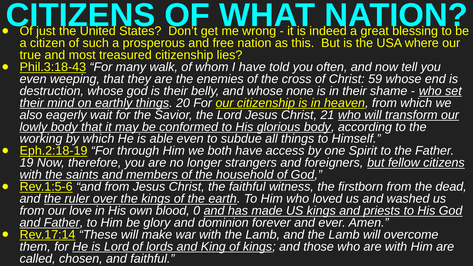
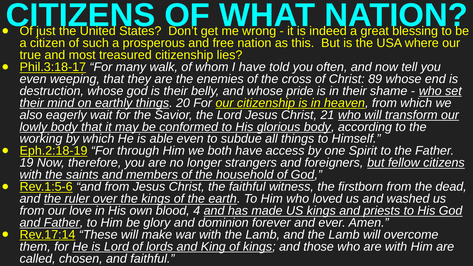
Phil.3:18-43: Phil.3:18-43 -> Phil.3:18-17 (53, 67)
59: 59 -> 89 (375, 79)
none: none -> pride (300, 91)
0: 0 -> 4 (197, 211)
